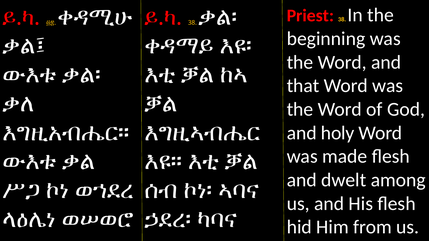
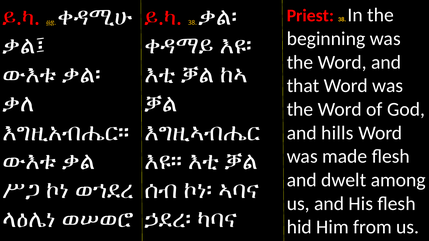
holy: holy -> hills (337, 133)
